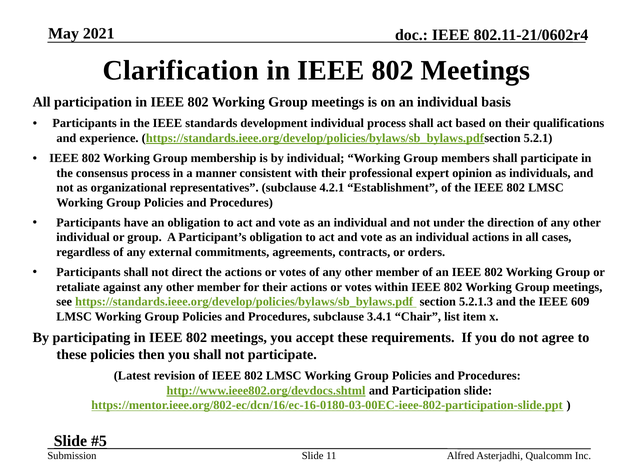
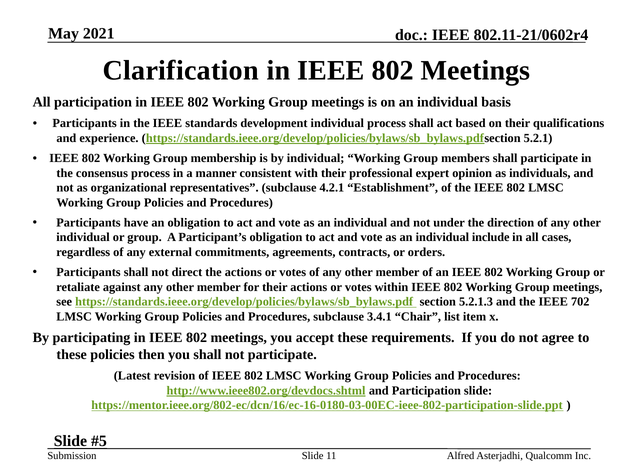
individual actions: actions -> include (491, 237)
609: 609 -> 702 (580, 302)
